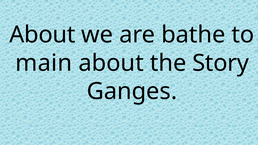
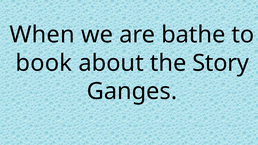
About: About -> When (42, 35)
main: main -> book (44, 63)
